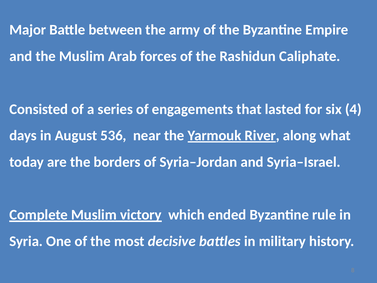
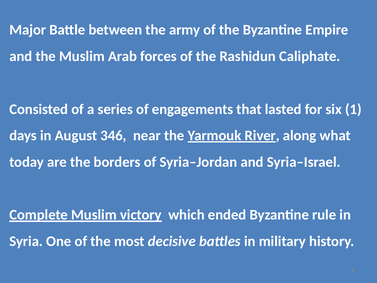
4: 4 -> 1 (353, 109)
536: 536 -> 346 (113, 135)
